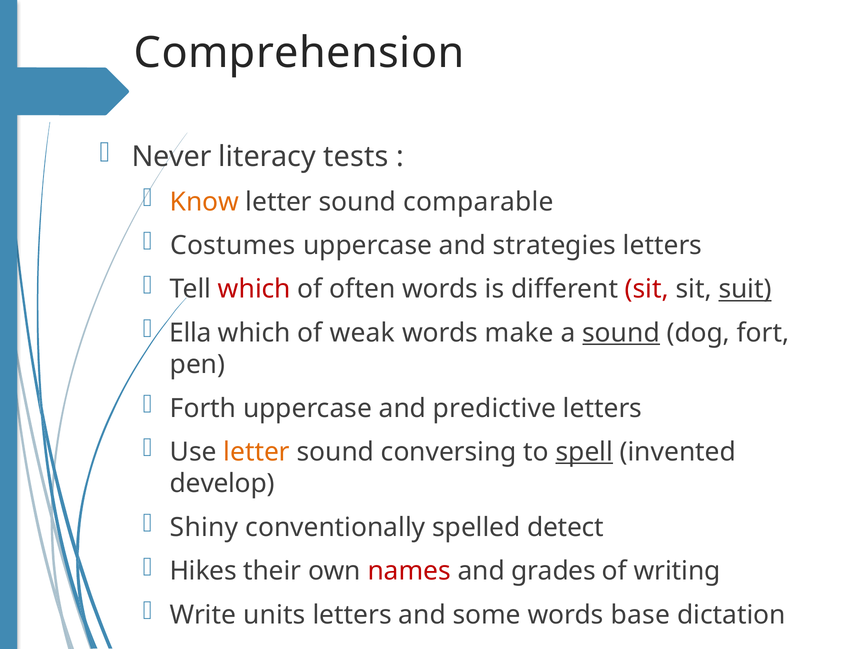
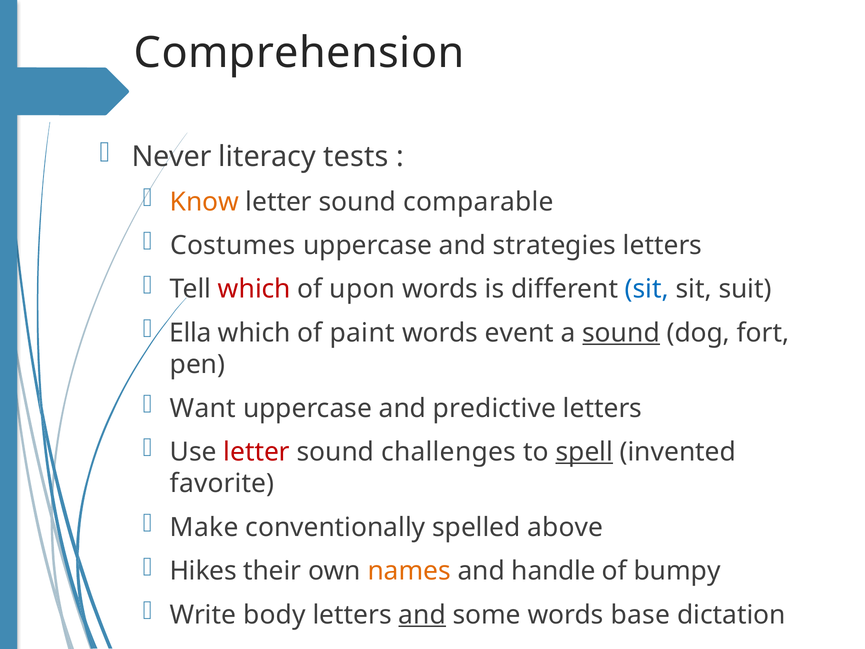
often: often -> upon (362, 289)
sit colour: red -> blue (647, 289)
suit underline: present -> none (745, 289)
weak: weak -> paint (362, 333)
make: make -> event (519, 333)
Forth: Forth -> Want (203, 408)
letter colour: orange -> red (257, 452)
conversing: conversing -> challenges (449, 452)
develop: develop -> favorite (222, 484)
Shiny: Shiny -> Make (204, 527)
detect: detect -> above (565, 527)
names colour: red -> orange (409, 571)
grades: grades -> handle (554, 571)
writing: writing -> bumpy (677, 571)
units: units -> body (274, 615)
and underline: none -> present (422, 615)
